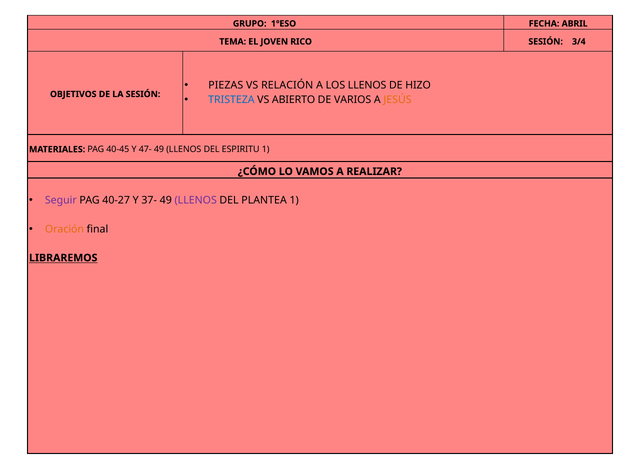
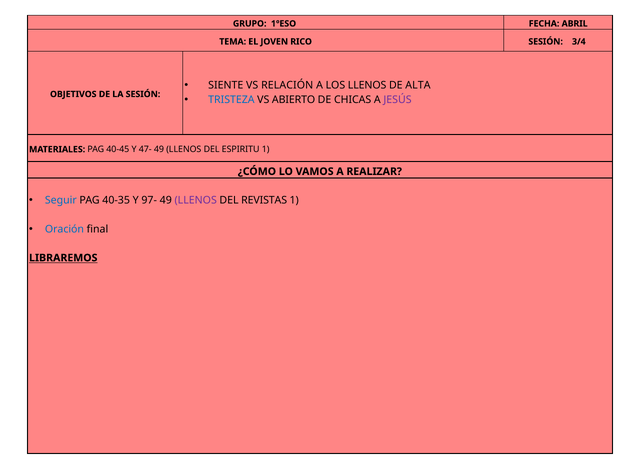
PIEZAS: PIEZAS -> SIENTE (226, 85)
HIZO: HIZO -> ALTA (418, 85)
VARIOS: VARIOS -> CHICAS (353, 100)
JESÚS colour: orange -> purple (398, 100)
Seguir colour: purple -> blue (61, 200)
40-27: 40-27 -> 40-35 (116, 200)
37-: 37- -> 97- (149, 200)
PLANTEA: PLANTEA -> REVISTAS (264, 200)
Oración colour: orange -> blue (64, 229)
